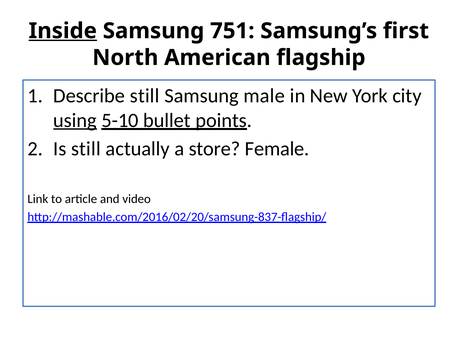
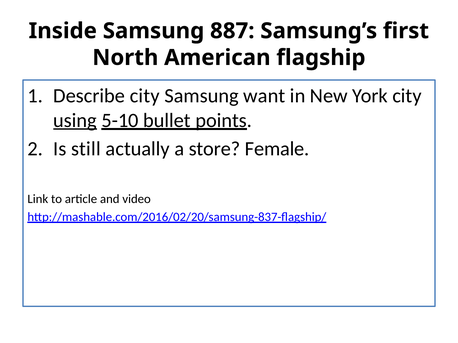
Inside underline: present -> none (63, 31)
751: 751 -> 887 (232, 31)
Describe still: still -> city (145, 96)
male: male -> want (264, 96)
